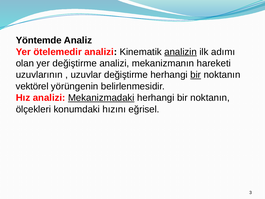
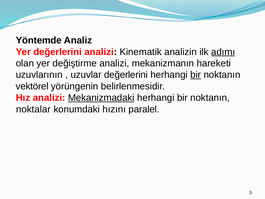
Yer ötelemedir: ötelemedir -> değerlerini (58, 52)
analizin underline: present -> none (181, 52)
adımı underline: none -> present (223, 52)
uzuvlar değiştirme: değiştirme -> değerlerini (126, 75)
ölçekleri: ölçekleri -> noktalar (33, 109)
eğrisel: eğrisel -> paralel (144, 109)
